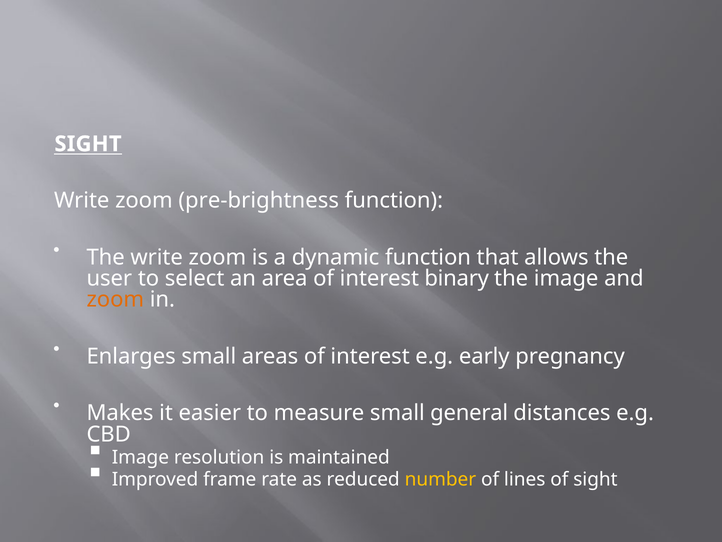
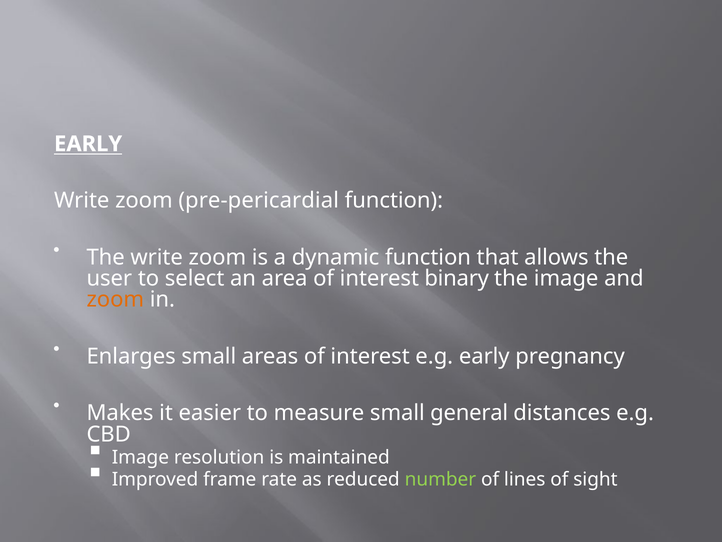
SIGHT: SIGHT -> EARLY (88, 144)
pre-brightness: pre-brightness -> pre-pericardial (259, 200)
number colour: yellow -> light green (440, 479)
